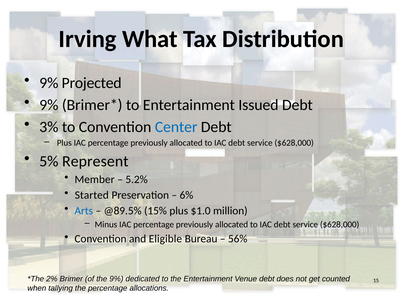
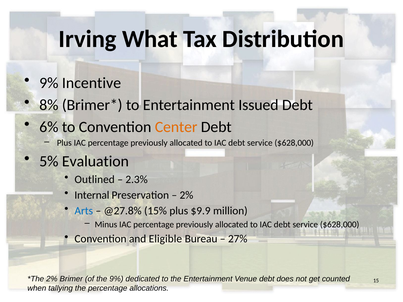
Projected: Projected -> Incentive (92, 83)
9%: 9% -> 8% (49, 105)
3%: 3% -> 6% (49, 127)
Center colour: blue -> orange (176, 127)
Represent: Represent -> Evaluation (95, 161)
Member: Member -> Outlined (95, 180)
5.2%: 5.2% -> 2.3% (137, 180)
Started: Started -> Internal (92, 195)
6%: 6% -> 2% (186, 195)
@89.5%: @89.5% -> @27.8% (123, 211)
$1.0: $1.0 -> $9.9 (201, 211)
56%: 56% -> 27% (238, 239)
